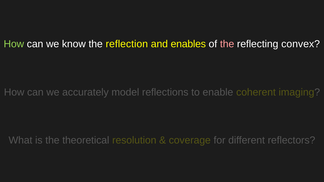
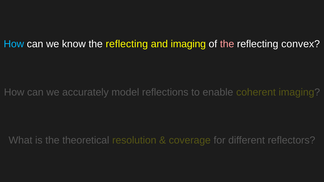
How colour: light green -> light blue (14, 44)
know the reflection: reflection -> reflecting (127, 44)
and enables: enables -> imaging (188, 44)
